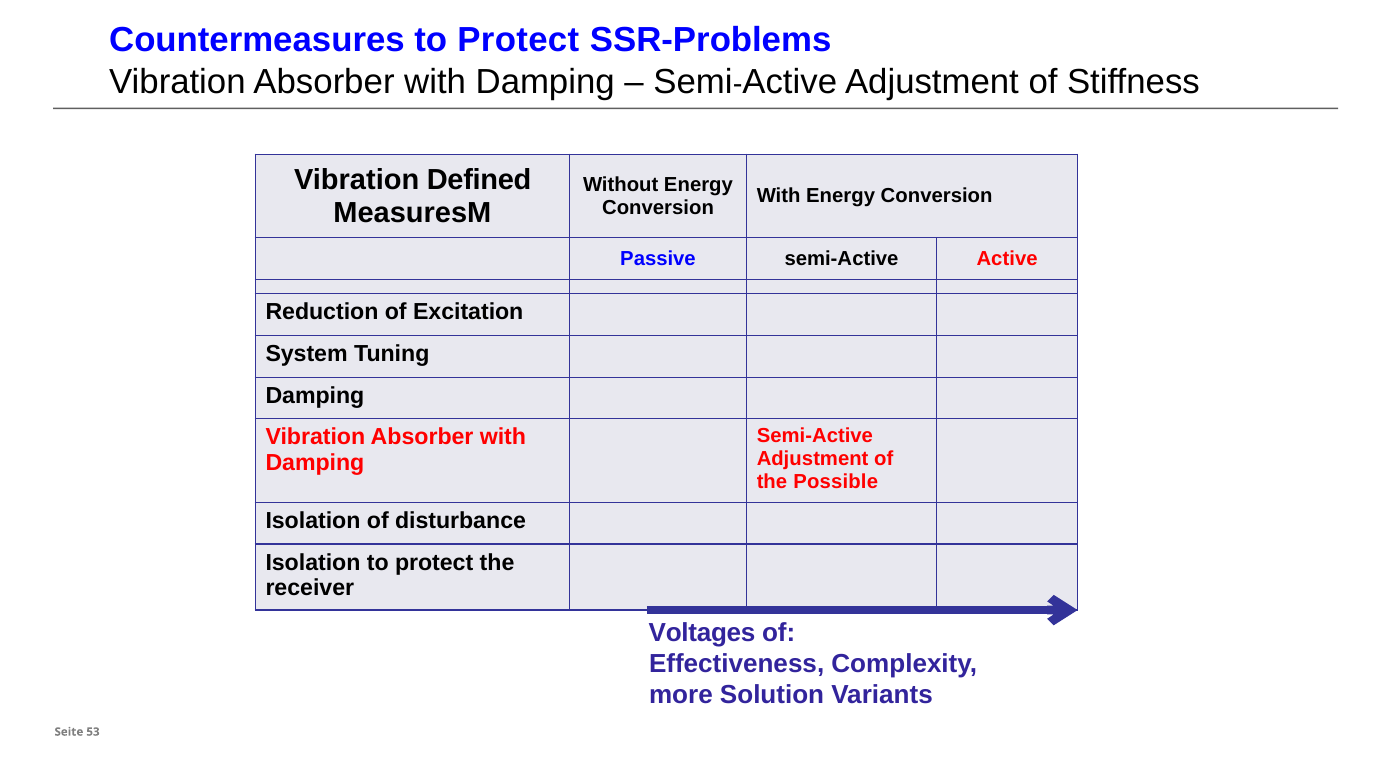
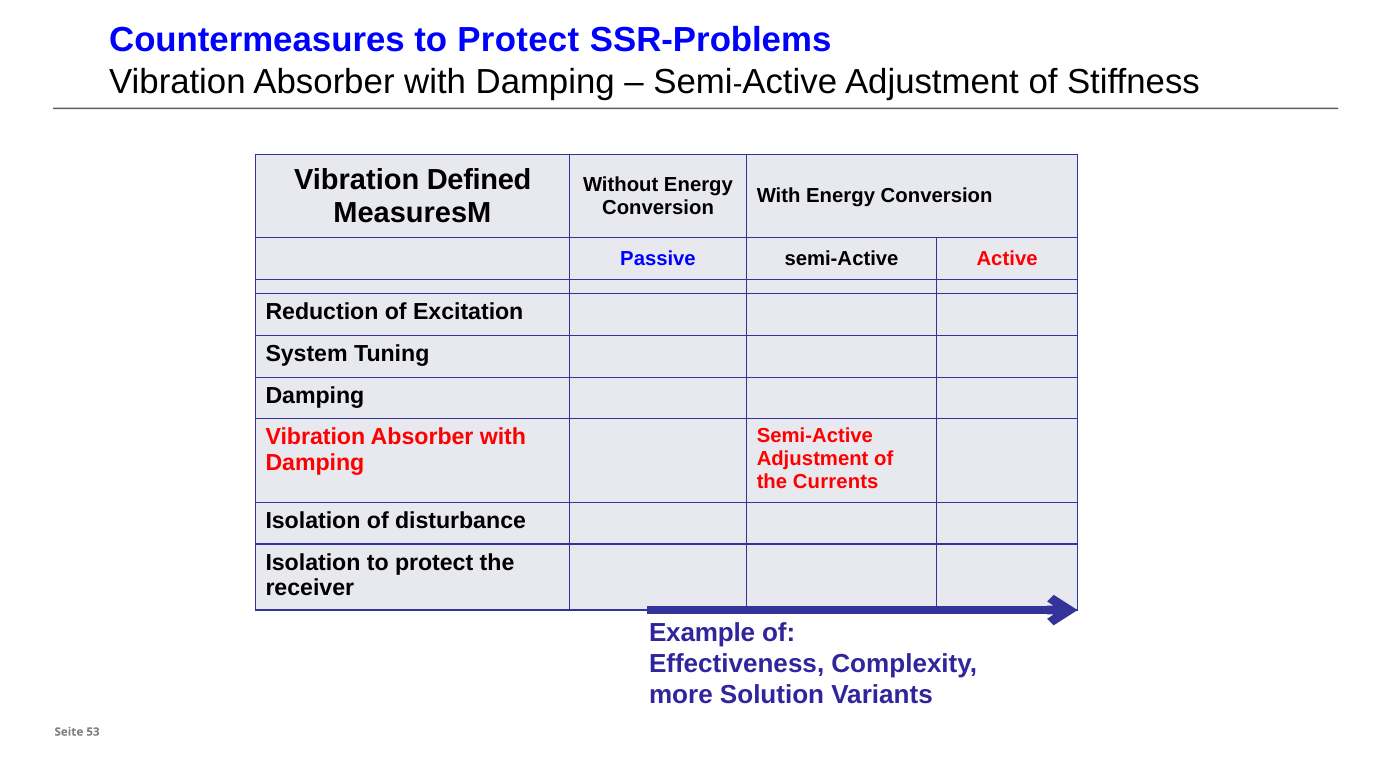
Possible: Possible -> Currents (836, 482)
Voltages: Voltages -> Example (702, 633)
